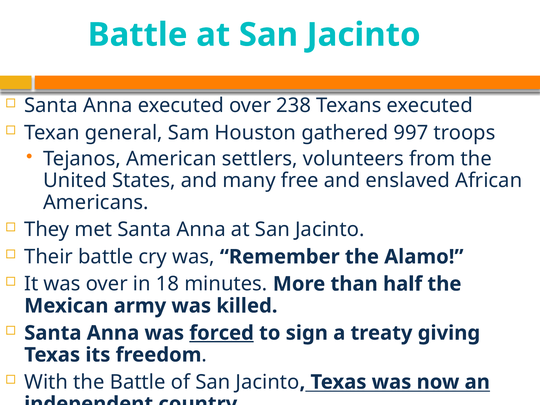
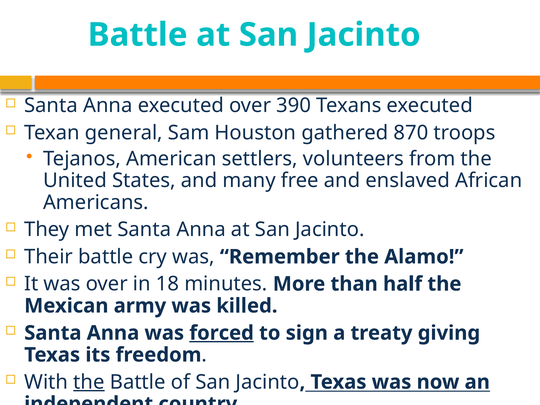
238: 238 -> 390 (294, 106)
997: 997 -> 870 (411, 133)
the underline: none -> present (89, 382)
